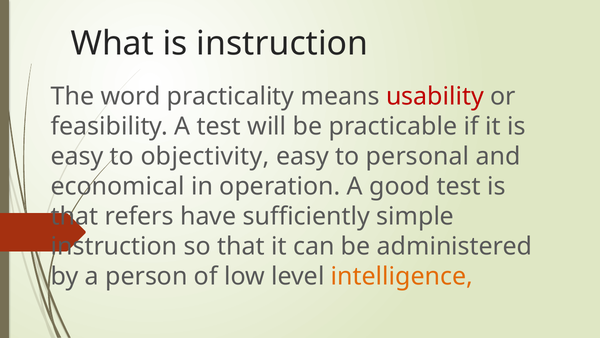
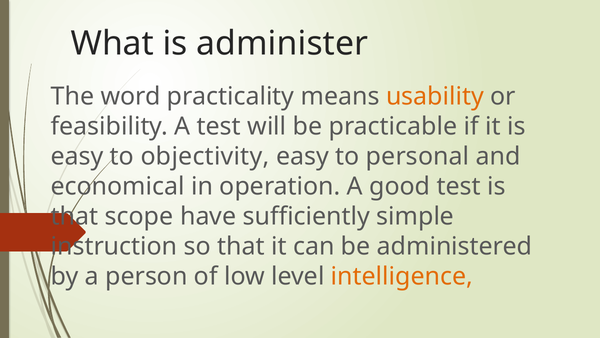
is instruction: instruction -> administer (282, 44)
usability colour: red -> orange (435, 96)
refers: refers -> scope (139, 216)
